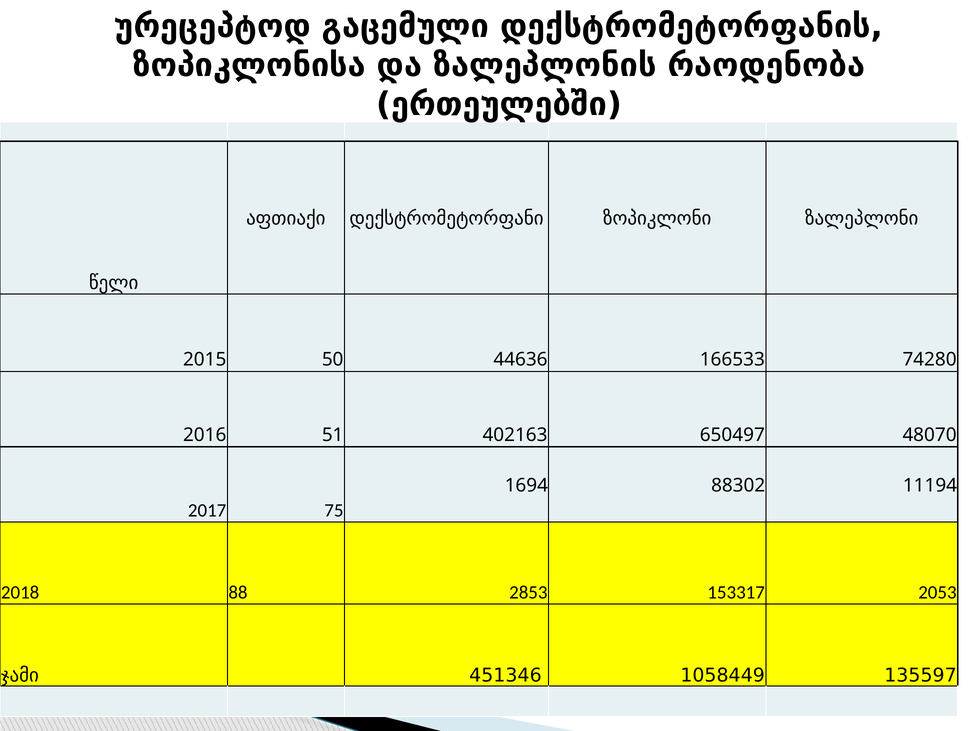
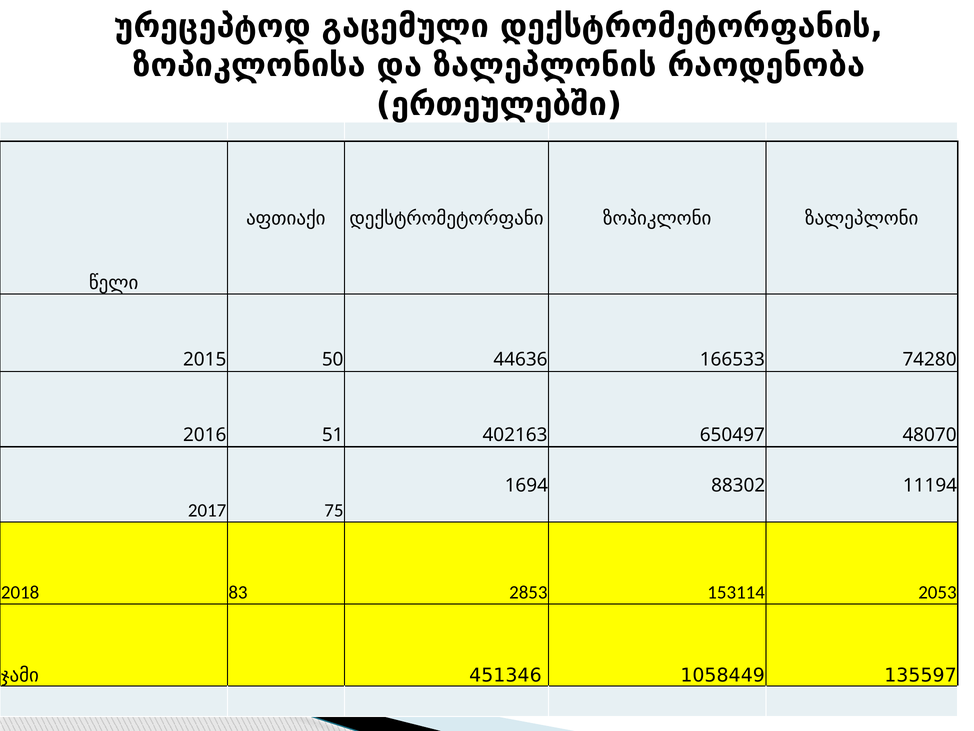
88: 88 -> 83 (238, 592)
153317: 153317 -> 153114 (736, 592)
